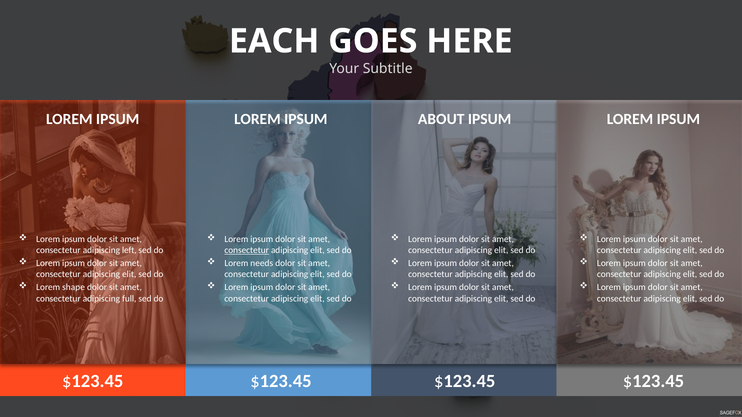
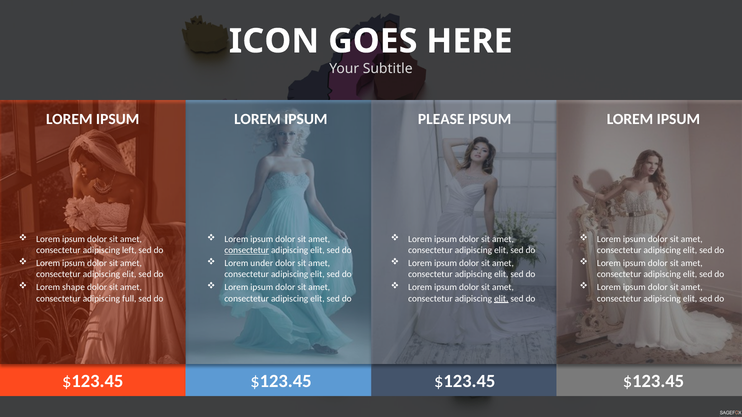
EACH: EACH -> ICON (274, 41)
ABOUT: ABOUT -> PLEASE (441, 119)
needs: needs -> under (262, 264)
elit underline: none -> present (501, 299)
